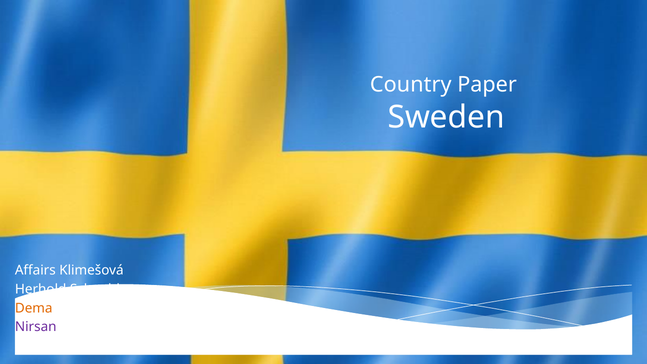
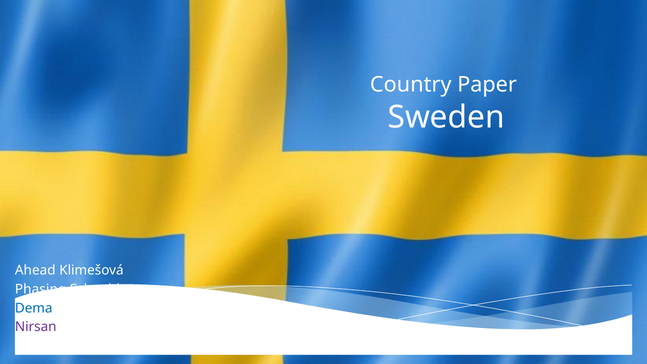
Affairs: Affairs -> Ahead (35, 270)
Herhold: Herhold -> Phasing (41, 289)
Dema colour: orange -> blue (34, 308)
